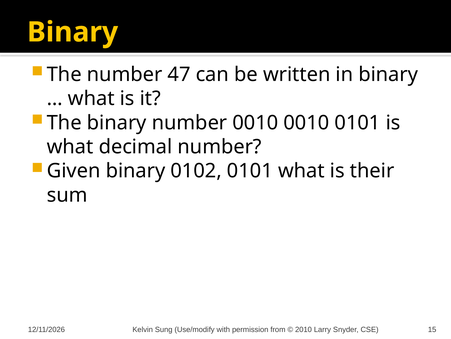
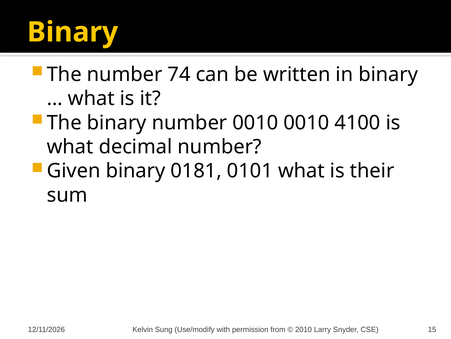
47: 47 -> 74 (179, 74)
0010 0101: 0101 -> 4100 (358, 122)
0102: 0102 -> 0181 (196, 171)
